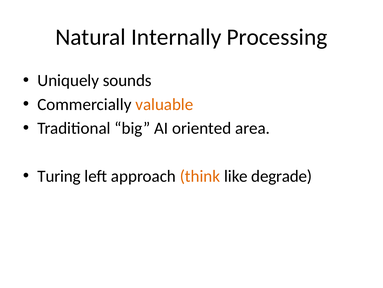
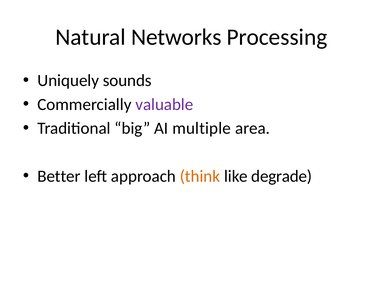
Internally: Internally -> Networks (176, 37)
valuable colour: orange -> purple (164, 104)
oriented: oriented -> multiple (202, 128)
Turing: Turing -> Better (59, 176)
